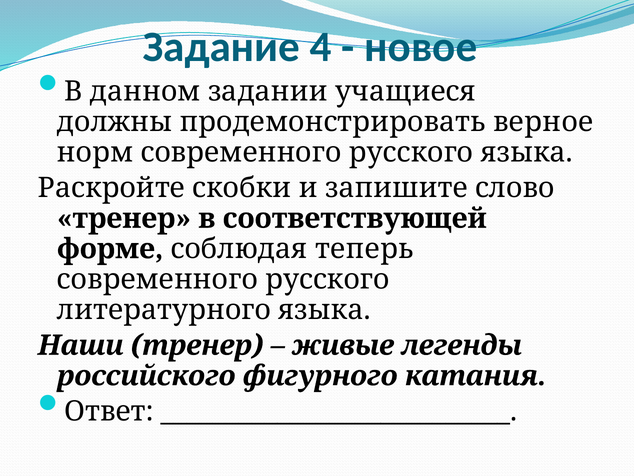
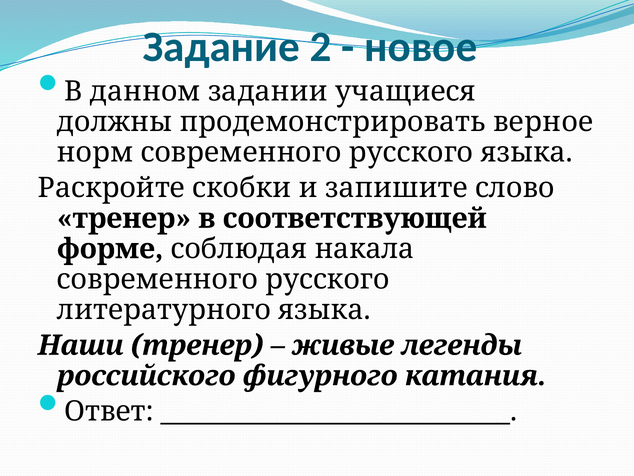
4: 4 -> 2 (321, 47)
теперь: теперь -> накала (365, 249)
